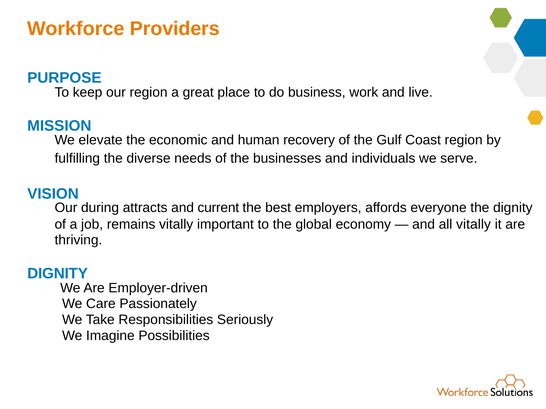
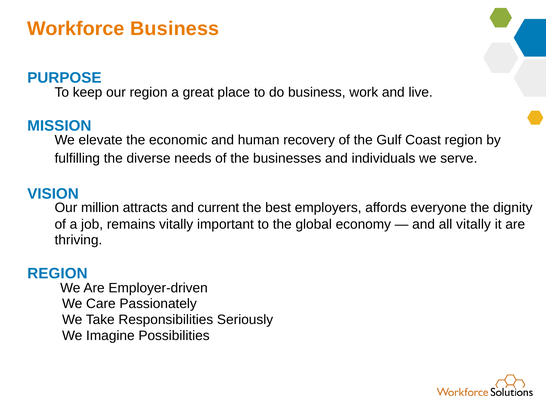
Workforce Providers: Providers -> Business (175, 29)
during: during -> million (100, 208)
DIGNITY: DIGNITY -> REGION (57, 274)
